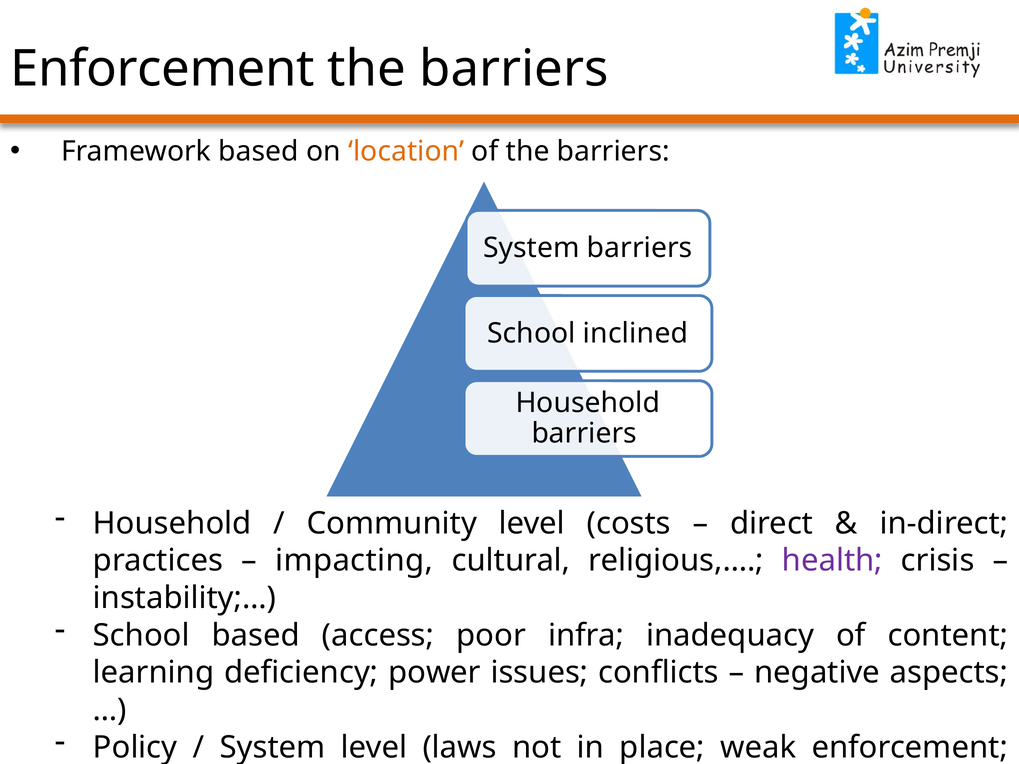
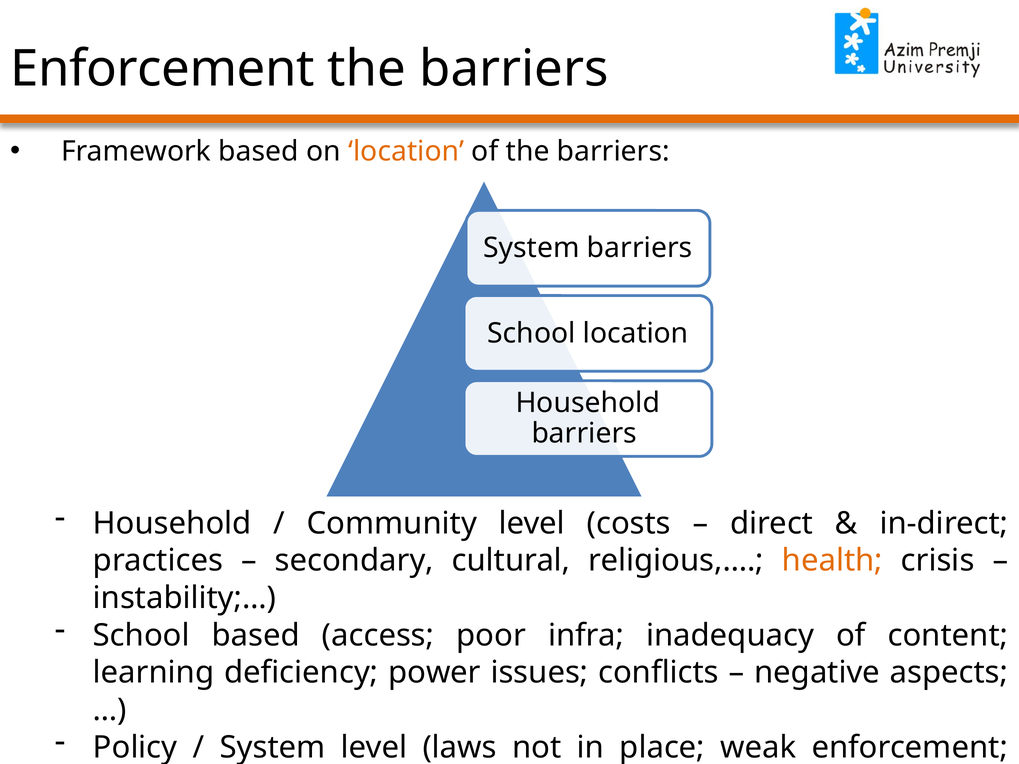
School inclined: inclined -> location (636, 333)
impacting: impacting -> secondary (354, 561)
health colour: purple -> orange (832, 561)
